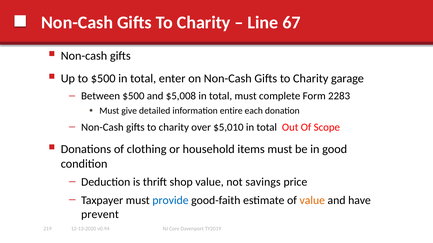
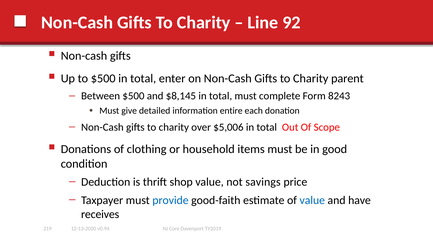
67: 67 -> 92 (292, 23)
garage: garage -> parent (347, 79)
$5,008: $5,008 -> $8,145 (181, 96)
2283: 2283 -> 8243 (339, 96)
$5,010: $5,010 -> $5,006 (228, 127)
value colour: orange -> blue (312, 201)
prevent: prevent -> receives (100, 215)
